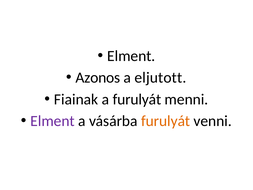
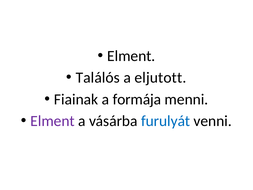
Azonos: Azonos -> Találós (98, 78)
a furulyát: furulyát -> formája (137, 99)
furulyát colour: orange -> blue (166, 121)
